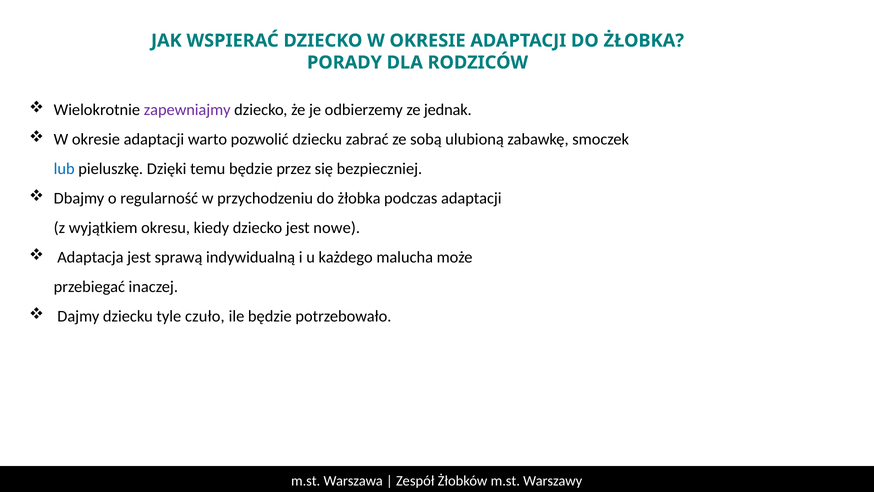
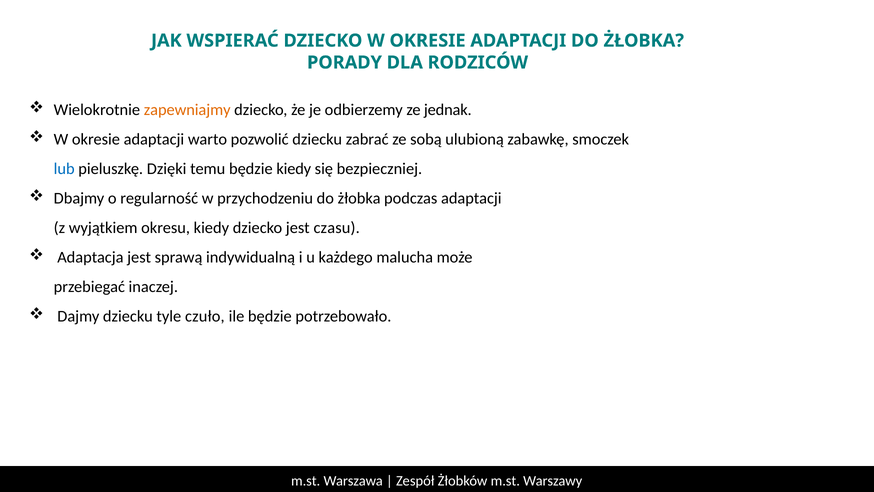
zapewniajmy colour: purple -> orange (187, 110)
będzie przez: przez -> kiedy (294, 169)
nowe: nowe -> czasu (337, 228)
